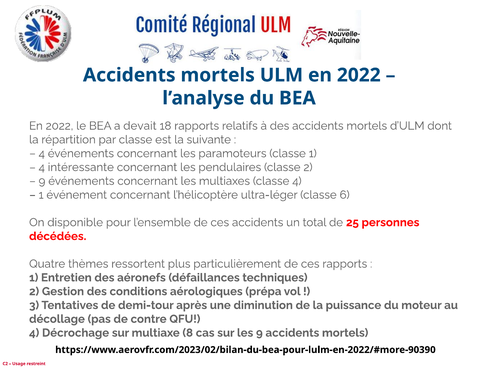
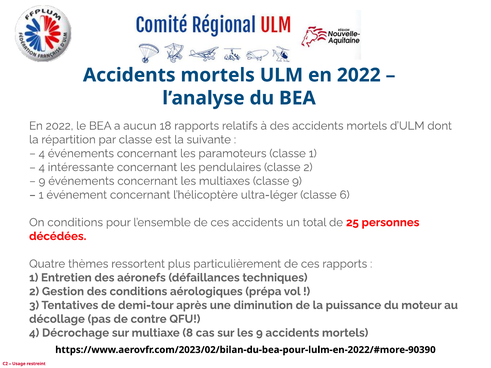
devait: devait -> aucun (140, 126)
classe 4: 4 -> 9 (297, 181)
On disponible: disponible -> conditions (75, 223)
